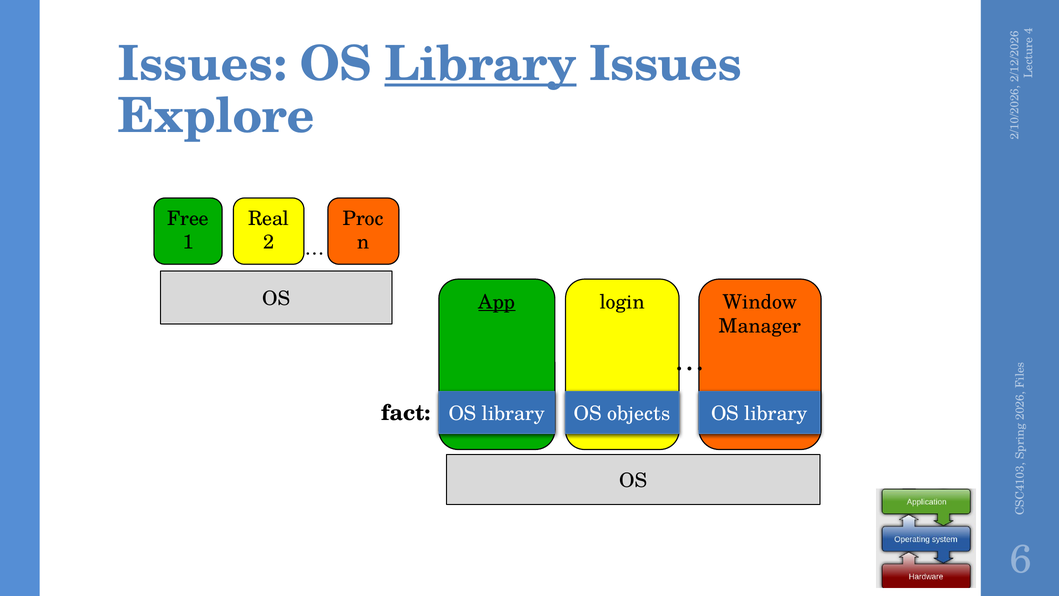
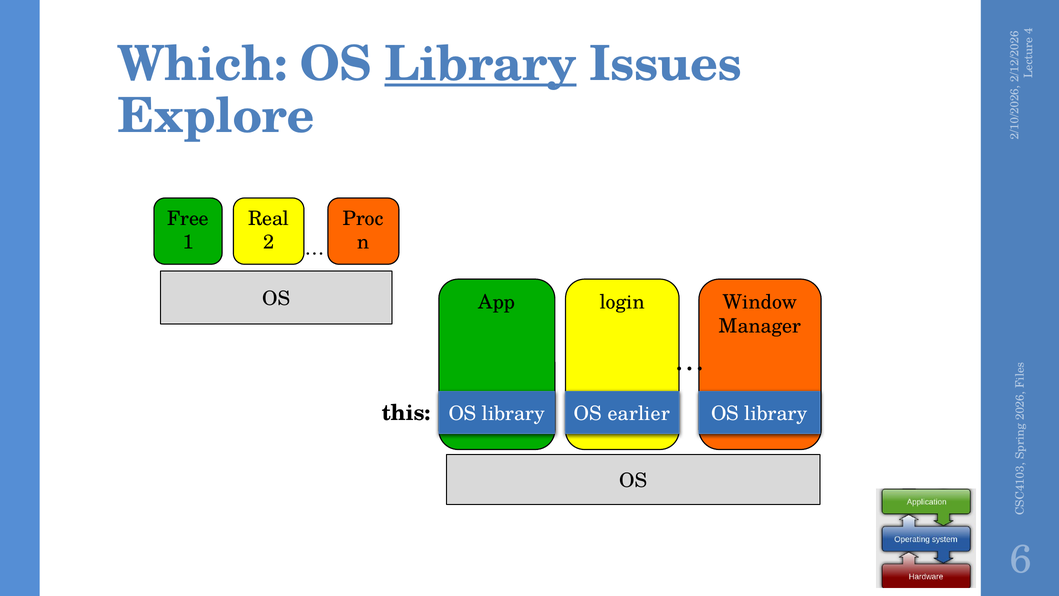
Issues: Issues -> Which (202, 64)
App underline: present -> none (497, 302)
fact: fact -> this (406, 413)
objects: objects -> earlier (639, 414)
